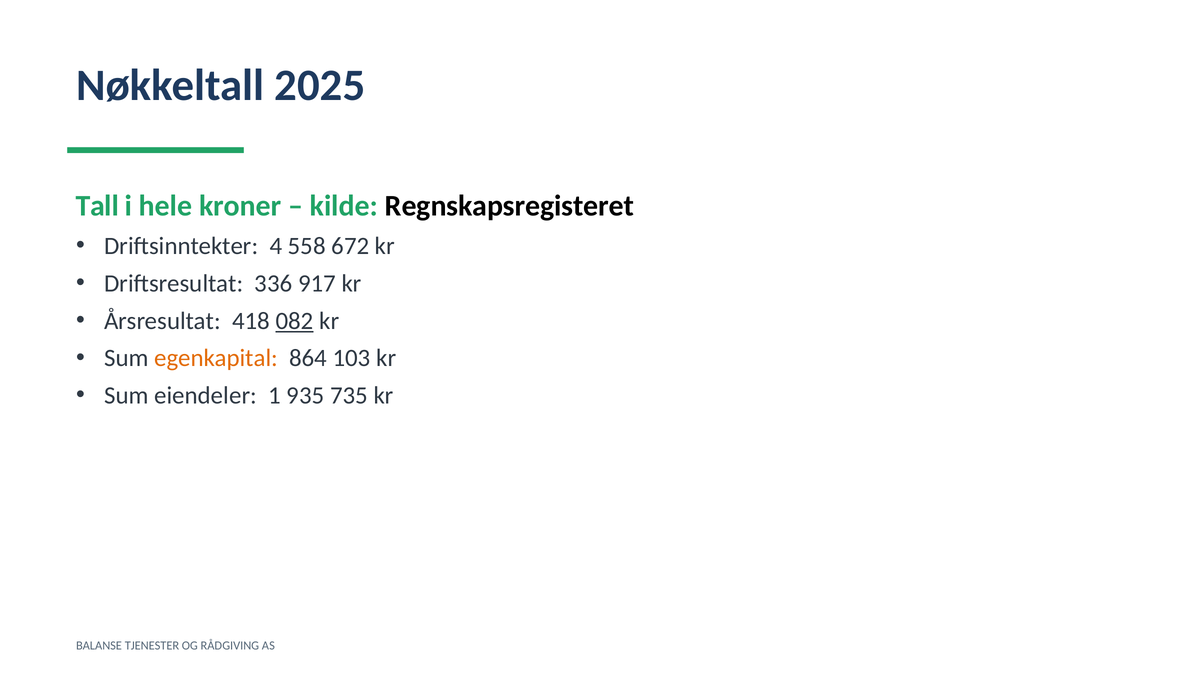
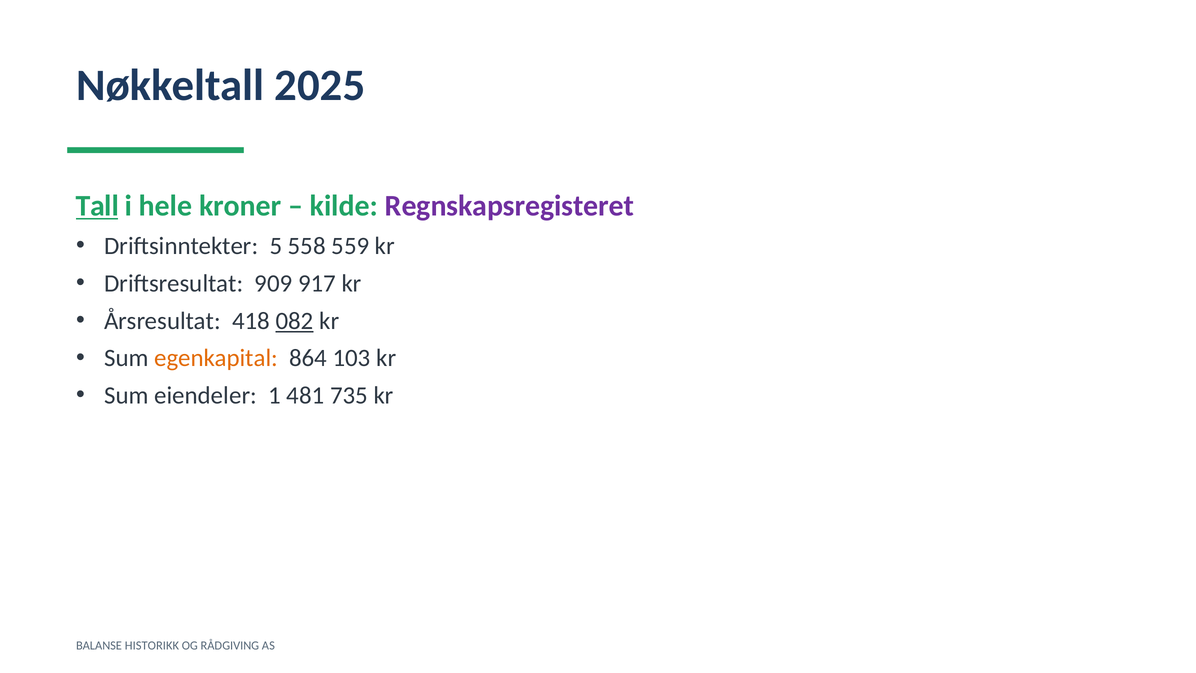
Tall underline: none -> present (97, 206)
Regnskapsregisteret colour: black -> purple (509, 206)
4: 4 -> 5 (276, 246)
672: 672 -> 559 (350, 246)
336: 336 -> 909 (273, 283)
935: 935 -> 481 (305, 396)
TJENESTER: TJENESTER -> HISTORIKK (152, 645)
